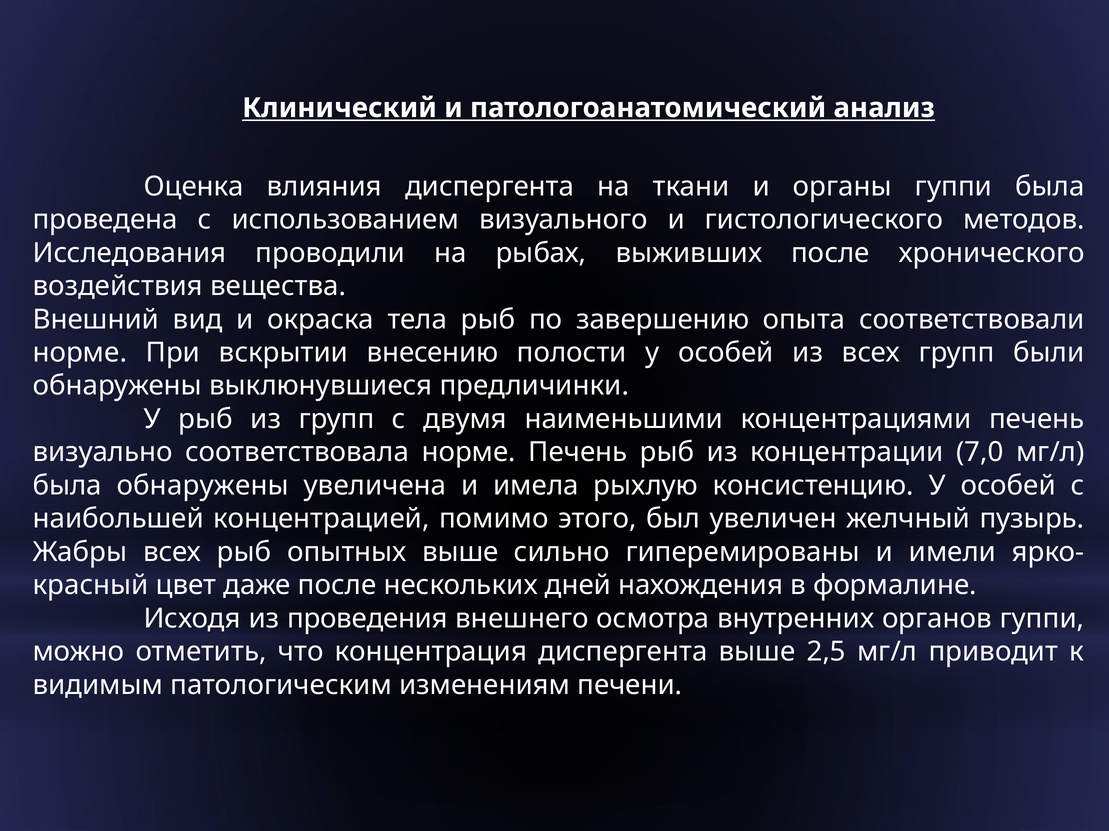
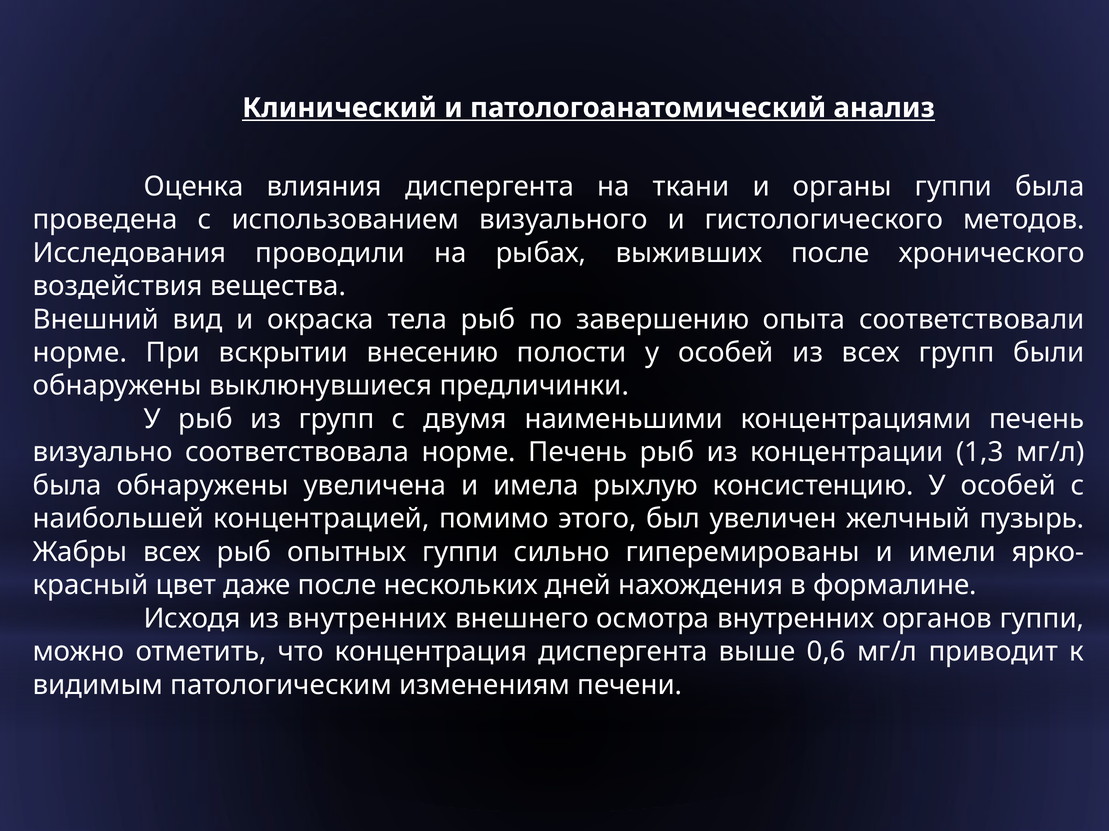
7,0: 7,0 -> 1,3 (980, 453)
опытных выше: выше -> гуппи (460, 553)
из проведения: проведения -> внутренних (367, 619)
2,5: 2,5 -> 0,6 (826, 652)
